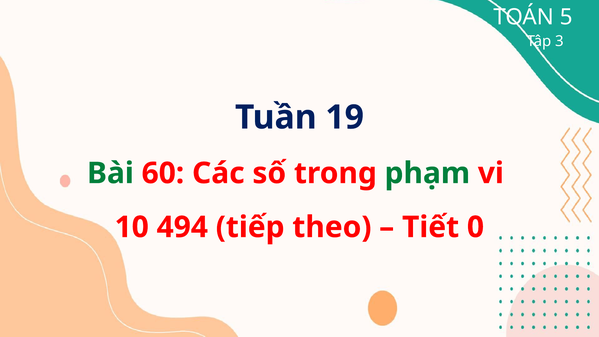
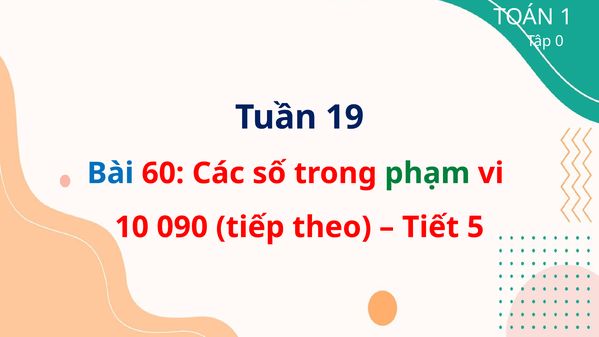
5: 5 -> 1 (566, 17)
3: 3 -> 0 (560, 41)
Bài colour: green -> blue (110, 173)
494: 494 -> 090 (182, 227)
0: 0 -> 5 (475, 227)
